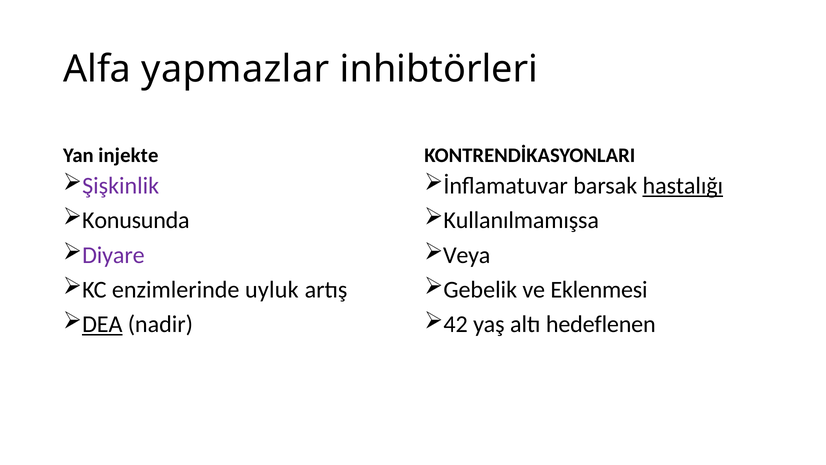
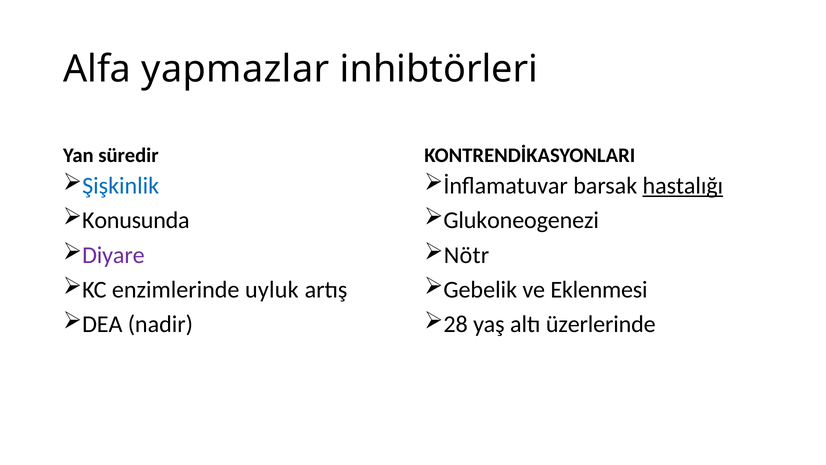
injekte: injekte -> süredir (128, 155)
Şişkinlik colour: purple -> blue (121, 186)
Kullanılmamışsa: Kullanılmamışsa -> Glukoneogenezi (521, 220)
Veya: Veya -> Nötr (466, 255)
DEA underline: present -> none (102, 324)
42: 42 -> 28 (456, 324)
hedeflenen: hedeflenen -> üzerlerinde (601, 324)
